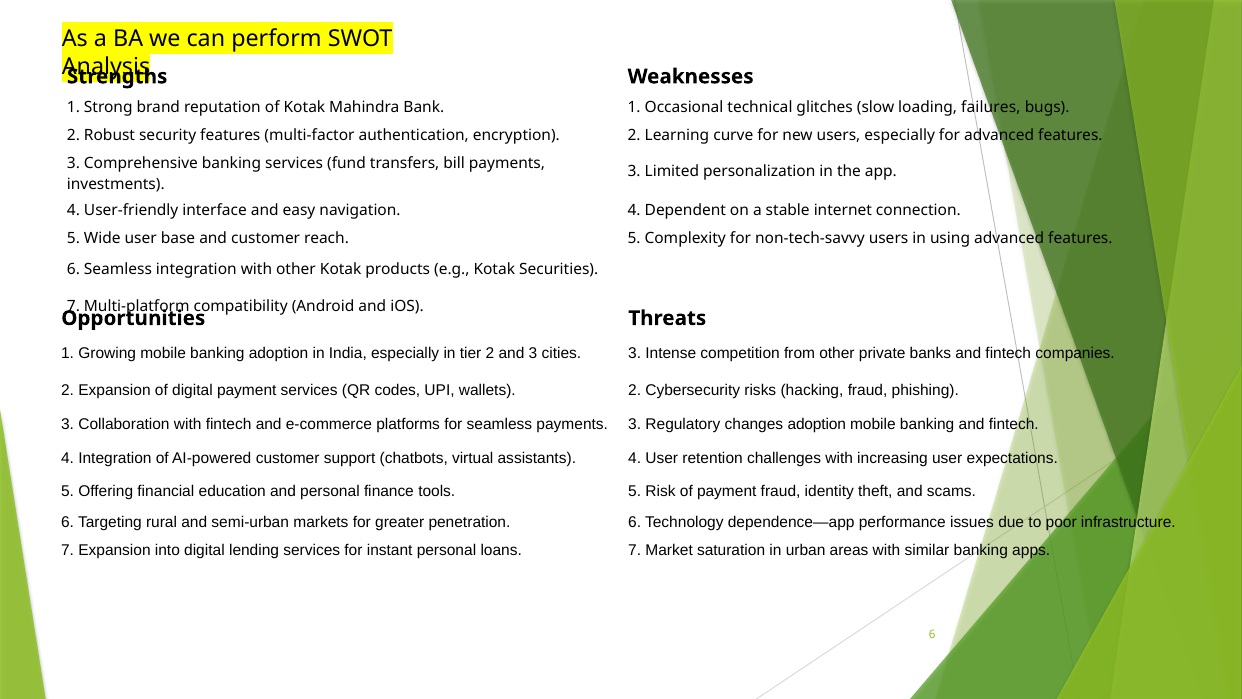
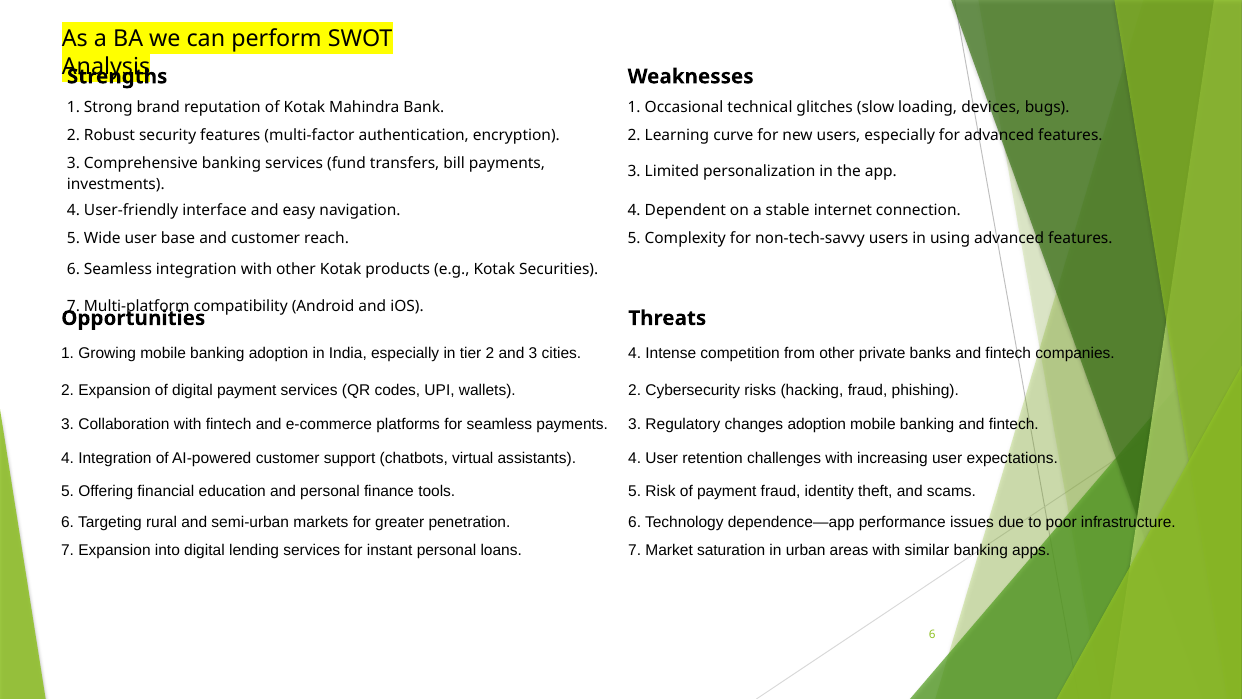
failures: failures -> devices (991, 107)
cities 3: 3 -> 4 (635, 353)
